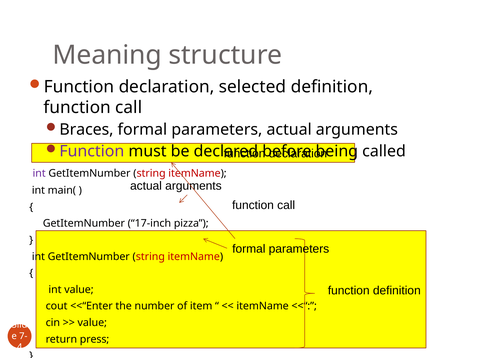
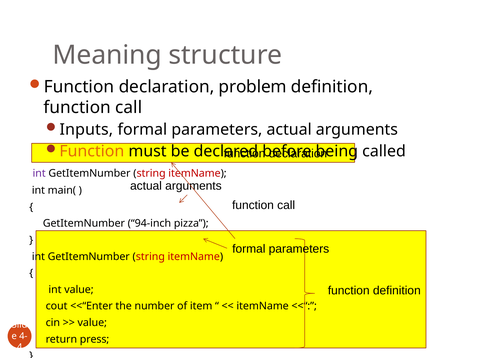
selected: selected -> problem (253, 87)
Braces: Braces -> Inputs (86, 130)
Function colour: purple -> orange (92, 152)
17-inch: 17-inch -> 94-inch (149, 224)
7-: 7- -> 4- (23, 336)
